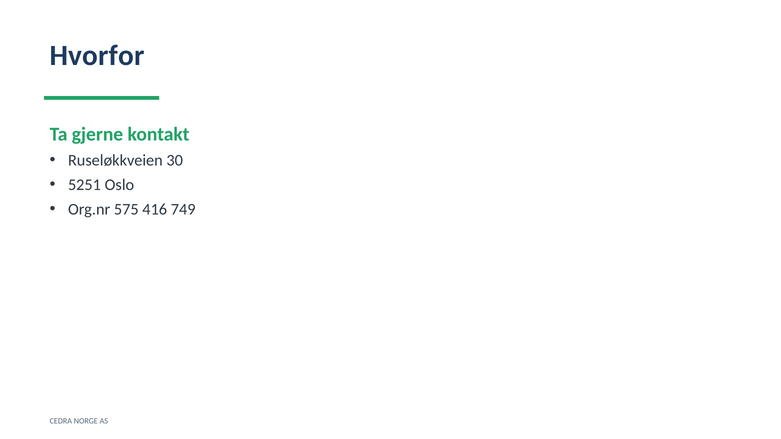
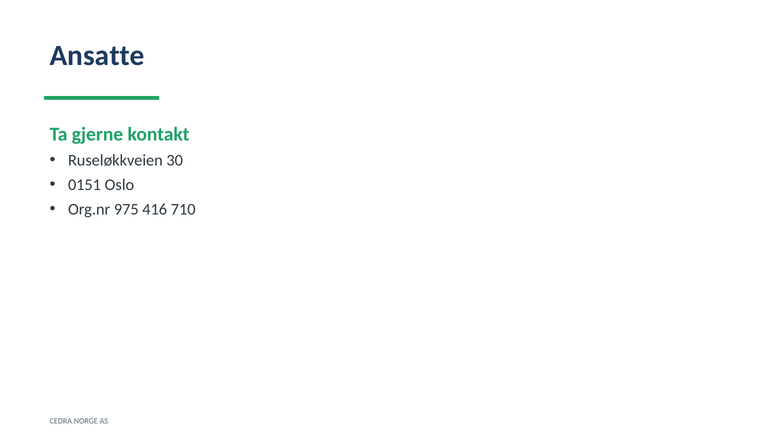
Hvorfor: Hvorfor -> Ansatte (97, 56)
5251: 5251 -> 0151 (84, 185)
575: 575 -> 975 (126, 209)
749: 749 -> 710 (183, 209)
